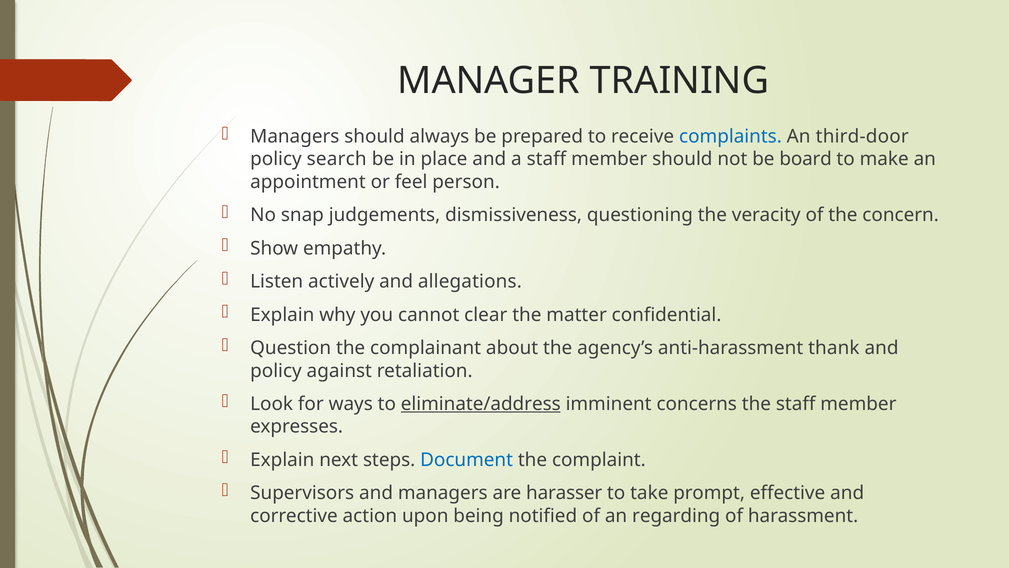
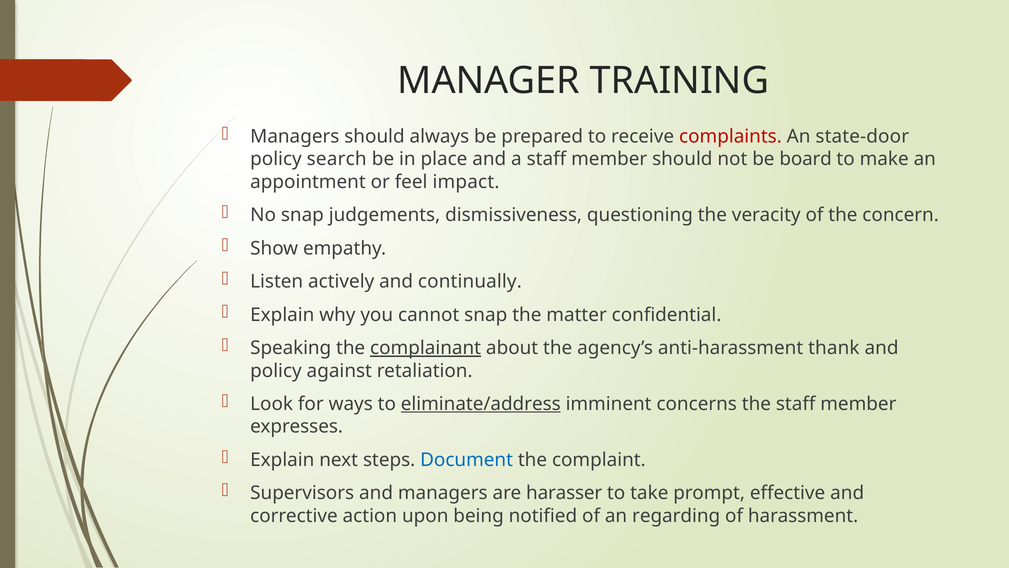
complaints colour: blue -> red (730, 136)
third-door: third-door -> state-door (862, 136)
person: person -> impact (466, 182)
allegations: allegations -> continually (470, 281)
cannot clear: clear -> snap (486, 315)
Question: Question -> Speaking (291, 348)
complainant underline: none -> present (426, 348)
